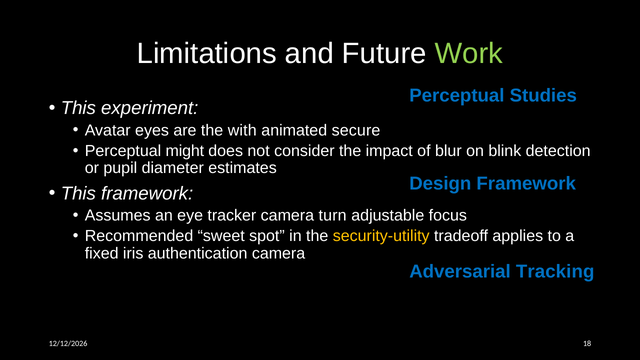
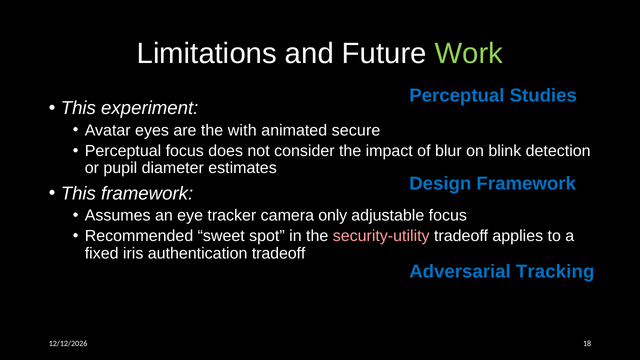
Perceptual might: might -> focus (185, 151)
turn: turn -> only (333, 216)
security-utility colour: yellow -> pink (381, 236)
authentication camera: camera -> tradeoff (279, 253)
